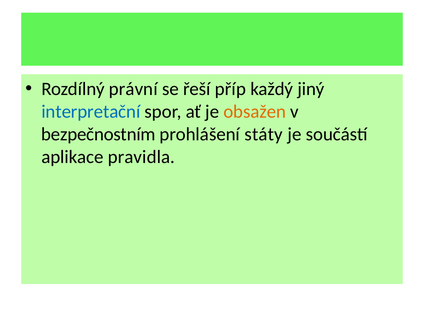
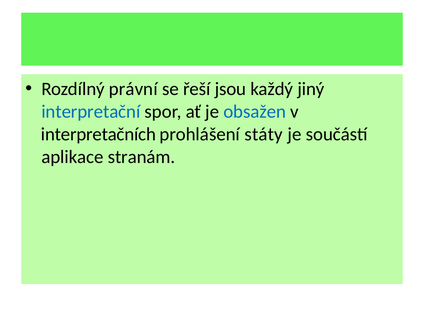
příp: příp -> jsou (230, 89)
obsažen colour: orange -> blue (255, 112)
bezpečnostním: bezpečnostním -> interpretačních (98, 134)
pravidla: pravidla -> stranám (141, 157)
